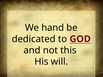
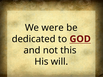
hand: hand -> were (53, 28)
